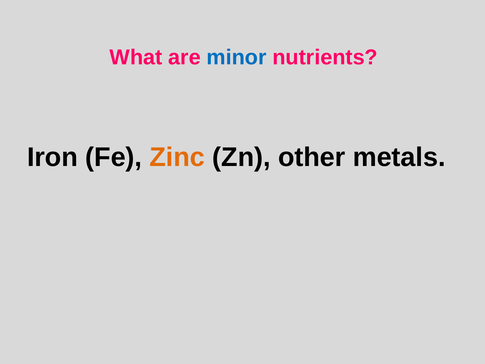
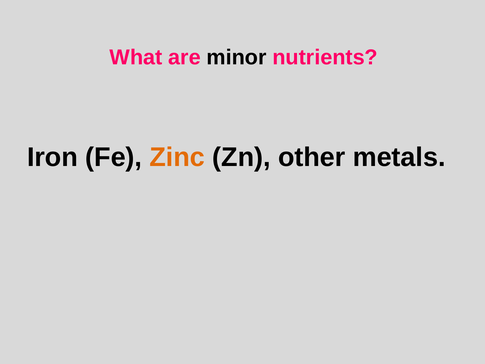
minor colour: blue -> black (237, 57)
